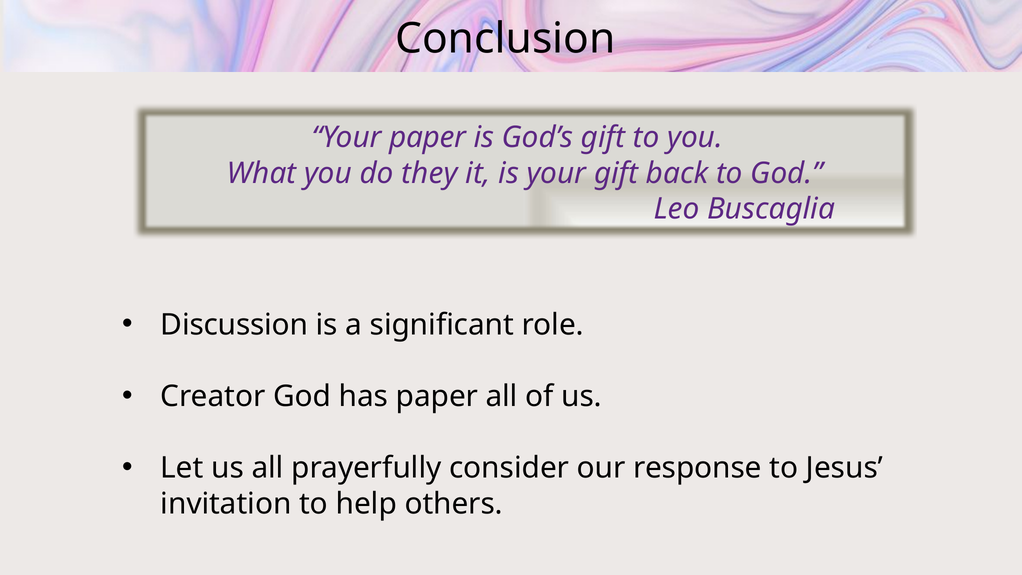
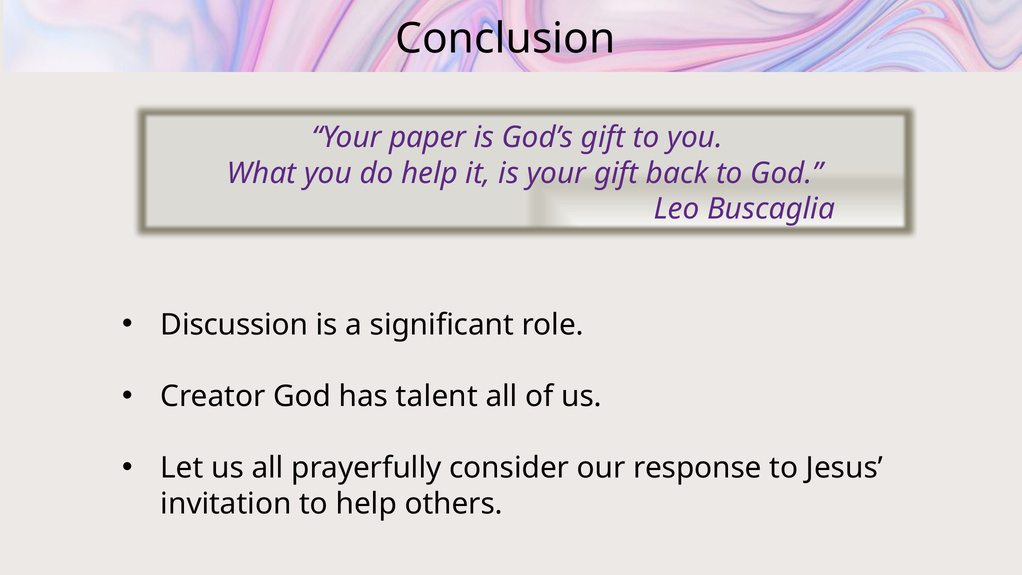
do they: they -> help (430, 173)
has paper: paper -> talent (437, 396)
